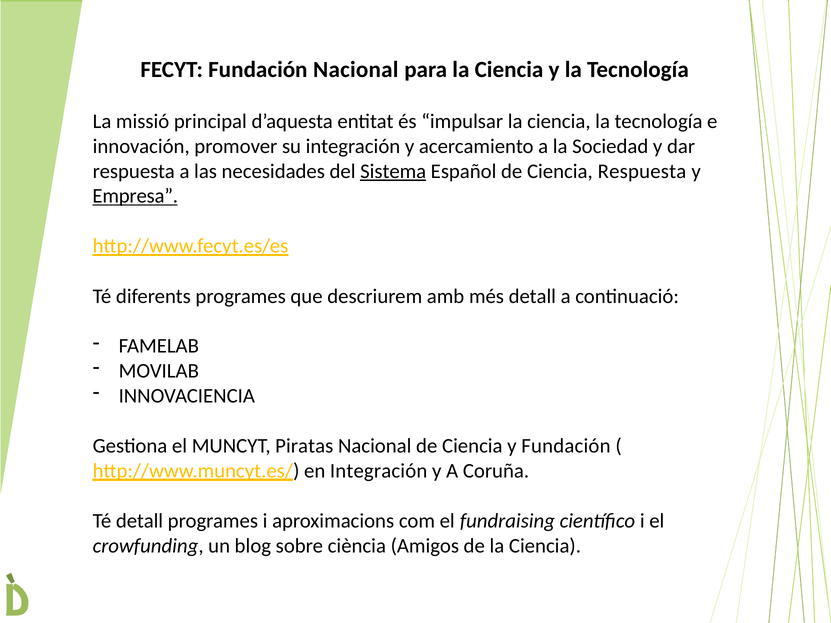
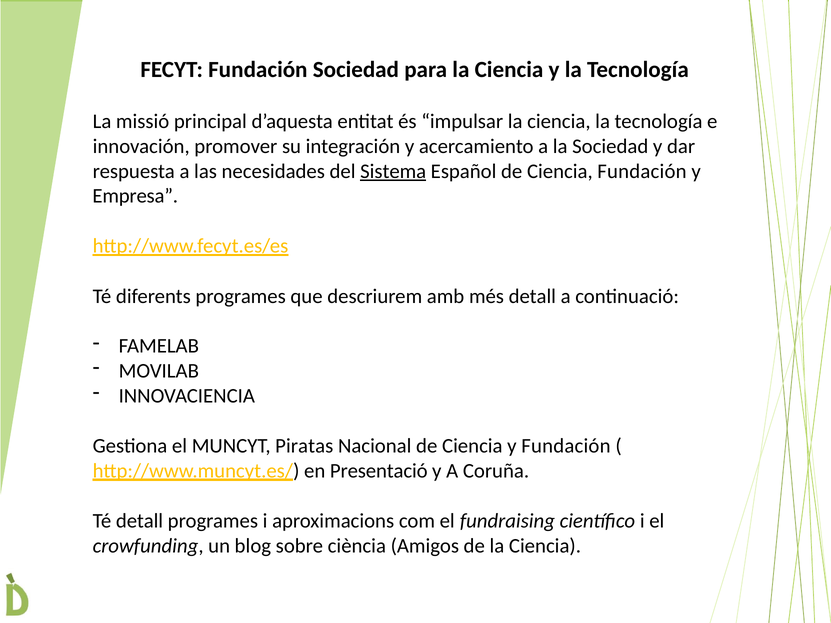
Fundación Nacional: Nacional -> Sociedad (356, 69)
Ciencia Respuesta: Respuesta -> Fundación (642, 171)
Empresa underline: present -> none (135, 196)
en Integración: Integración -> Presentació (379, 471)
